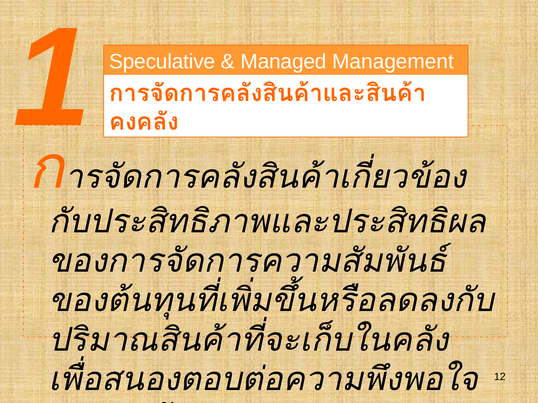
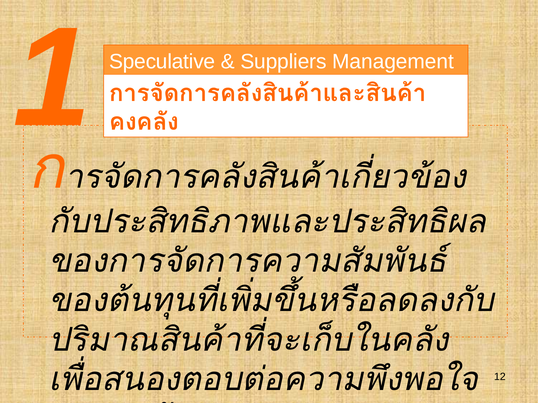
Managed: Managed -> Suppliers (283, 62)
